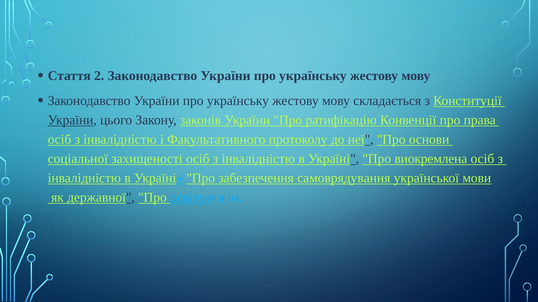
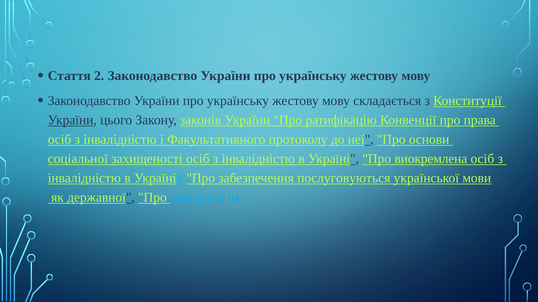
самоврядування: самоврядування -> послуговуються (344, 178)
